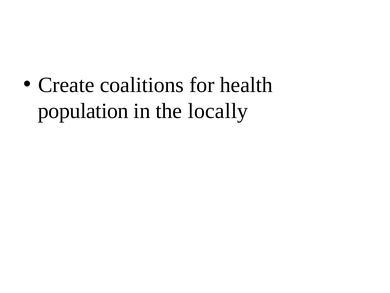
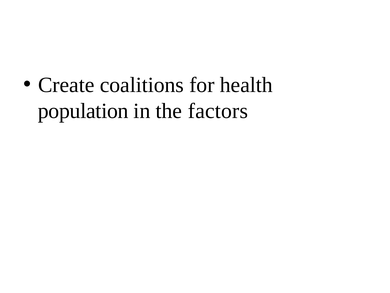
locally: locally -> factors (218, 111)
